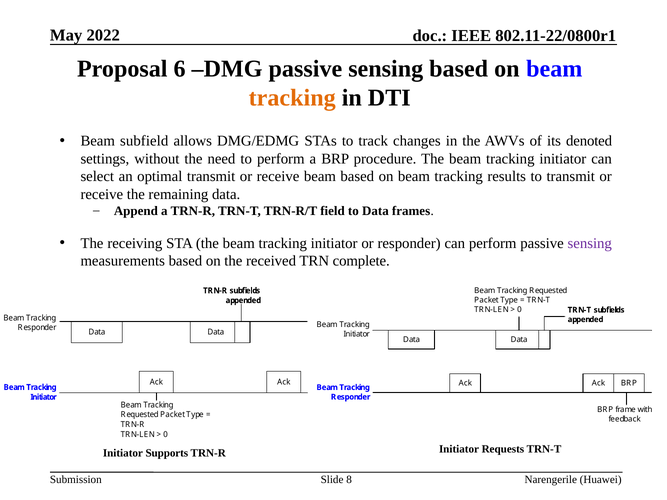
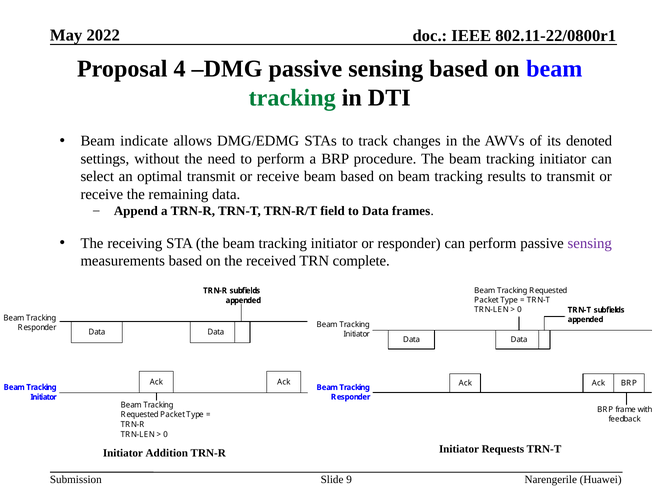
6: 6 -> 4 (180, 69)
tracking colour: orange -> green (292, 98)
subfield: subfield -> indicate (144, 141)
Supports: Supports -> Addition (167, 453)
8: 8 -> 9 (349, 480)
